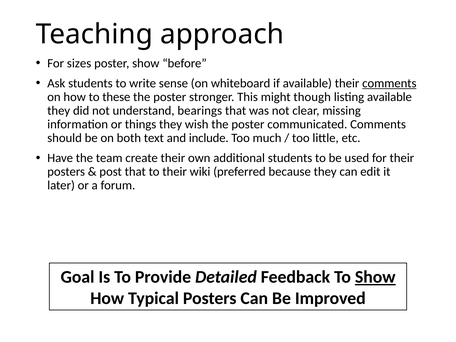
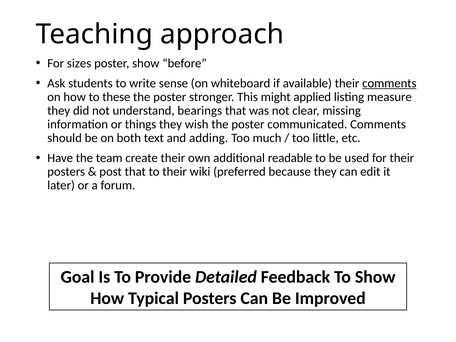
though: though -> applied (312, 97)
listing available: available -> measure (389, 97)
include: include -> adding (209, 138)
additional students: students -> readable (290, 158)
Show underline: present -> none (375, 277)
